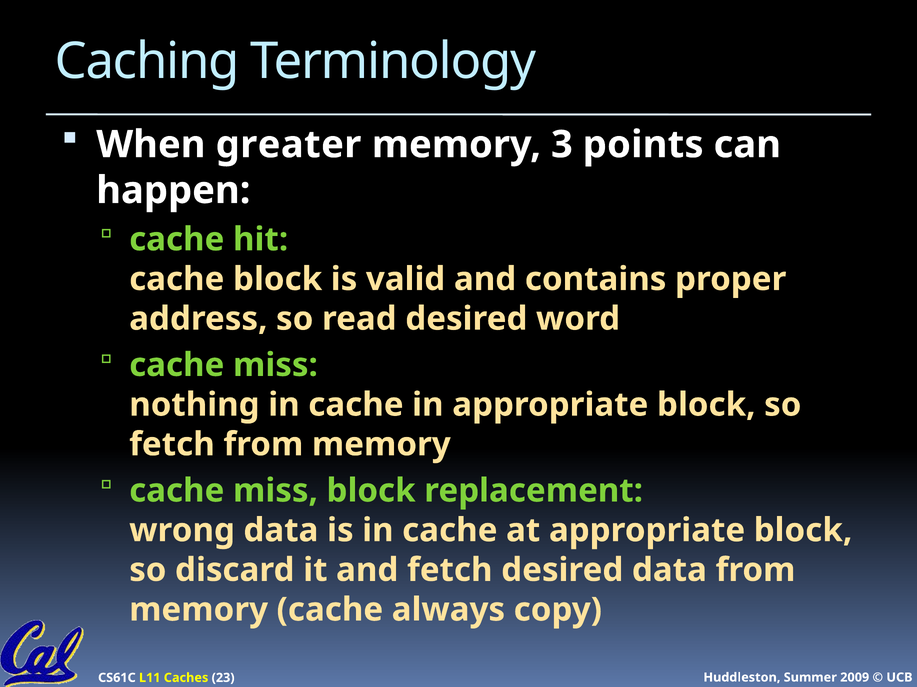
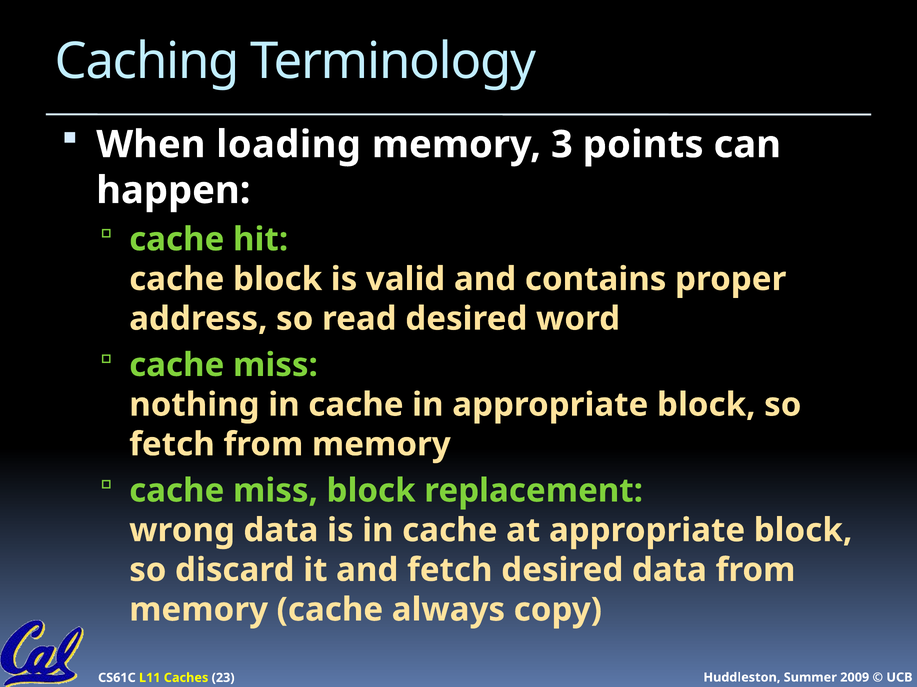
greater: greater -> loading (289, 145)
